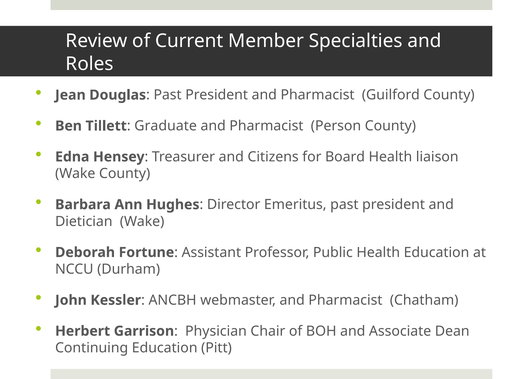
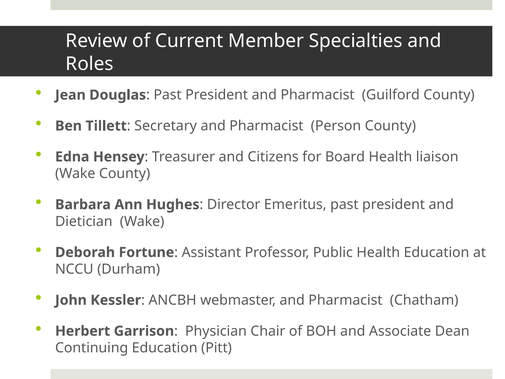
Graduate: Graduate -> Secretary (166, 126)
